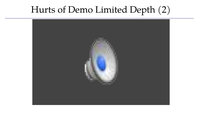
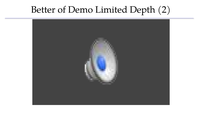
Hurts: Hurts -> Better (43, 10)
